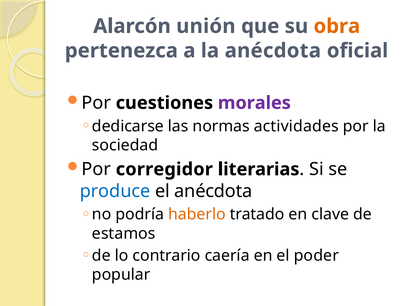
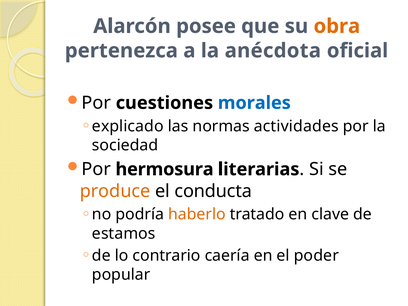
unión: unión -> posee (206, 26)
morales colour: purple -> blue (254, 103)
dedicarse: dedicarse -> explicado (128, 126)
corregidor: corregidor -> hermosura (165, 169)
produce colour: blue -> orange (115, 191)
el anécdota: anécdota -> conducta (213, 191)
